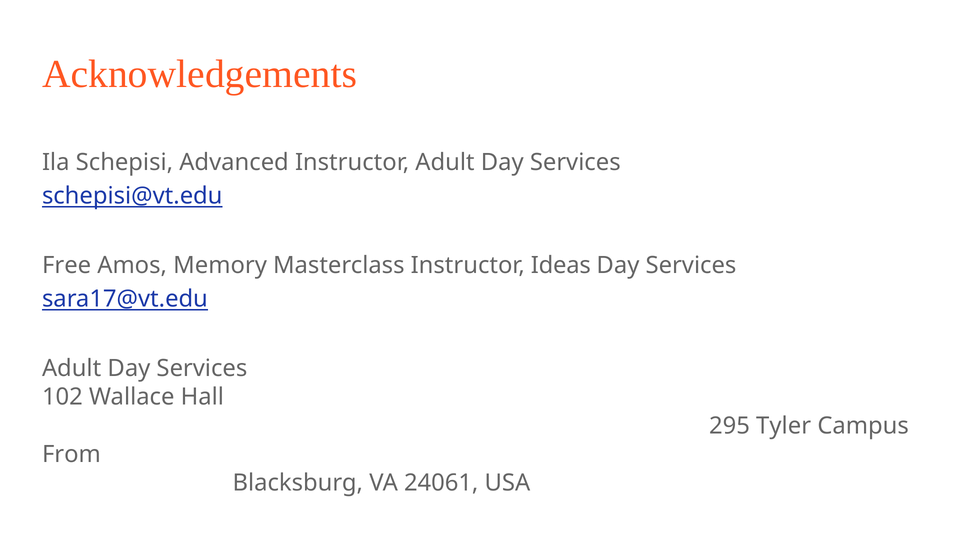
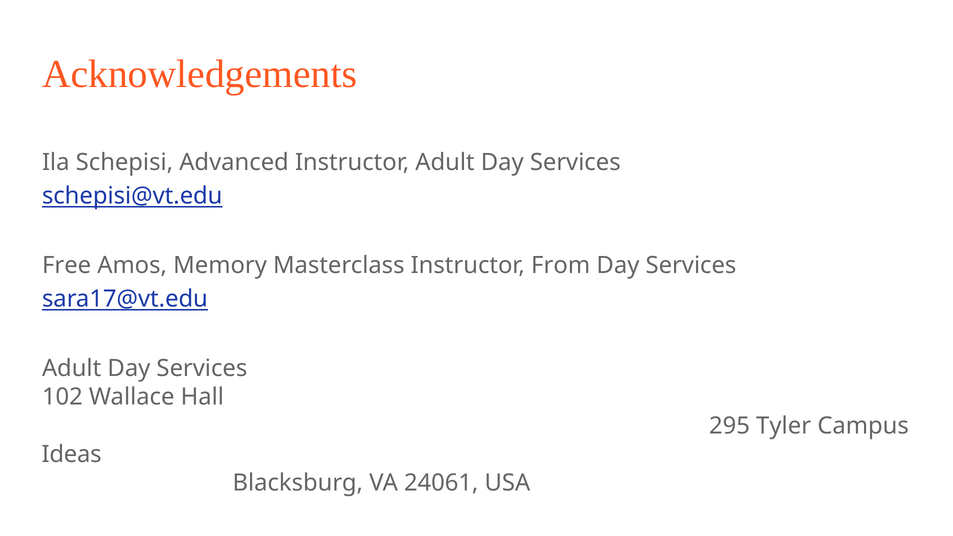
Ideas: Ideas -> From (561, 266)
From: From -> Ideas (72, 454)
